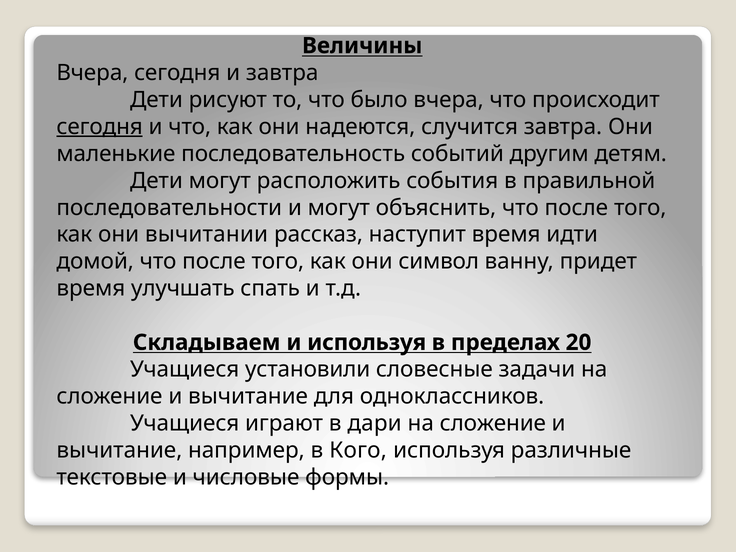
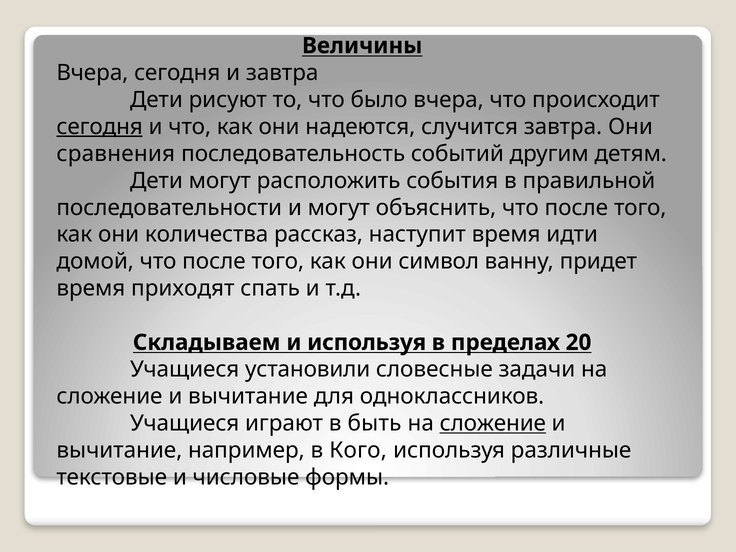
маленькие: маленькие -> сравнения (116, 154)
вычитании: вычитании -> количества (207, 235)
улучшать: улучшать -> приходят (183, 289)
дари: дари -> быть (375, 423)
сложение underline: none -> present (493, 423)
